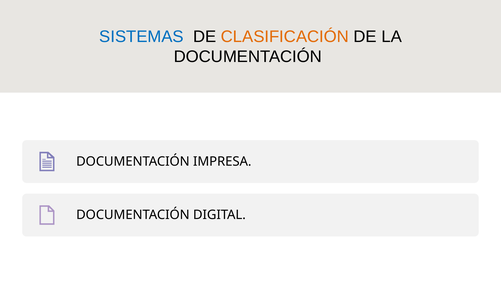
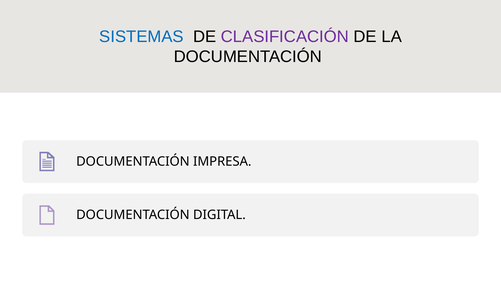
CLASIFICACIÓN colour: orange -> purple (285, 37)
